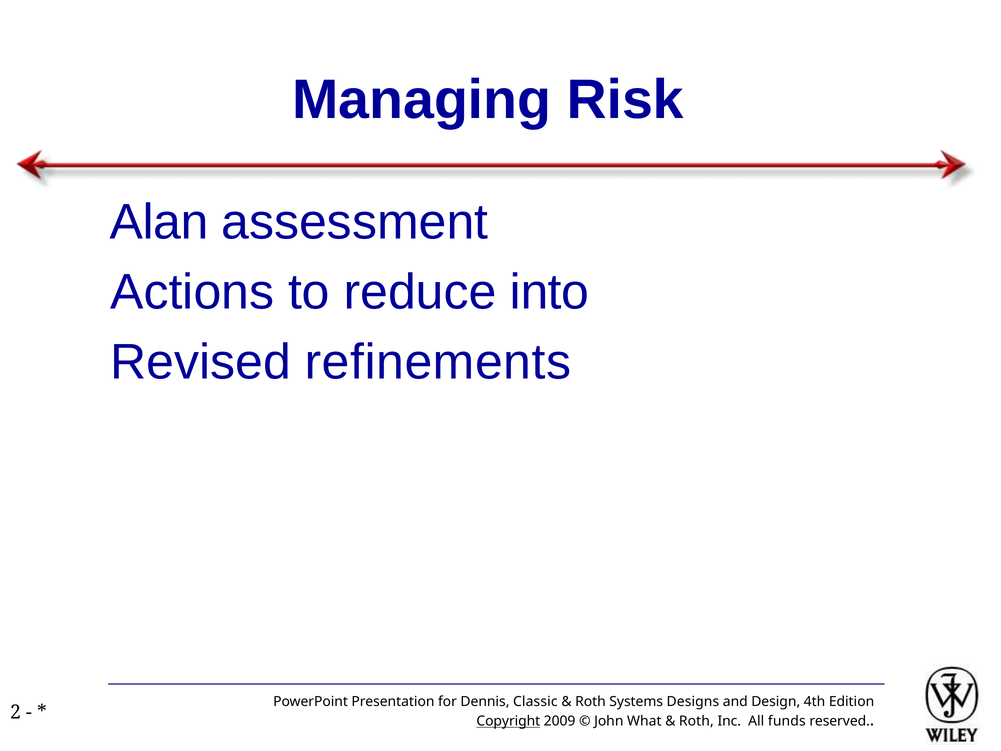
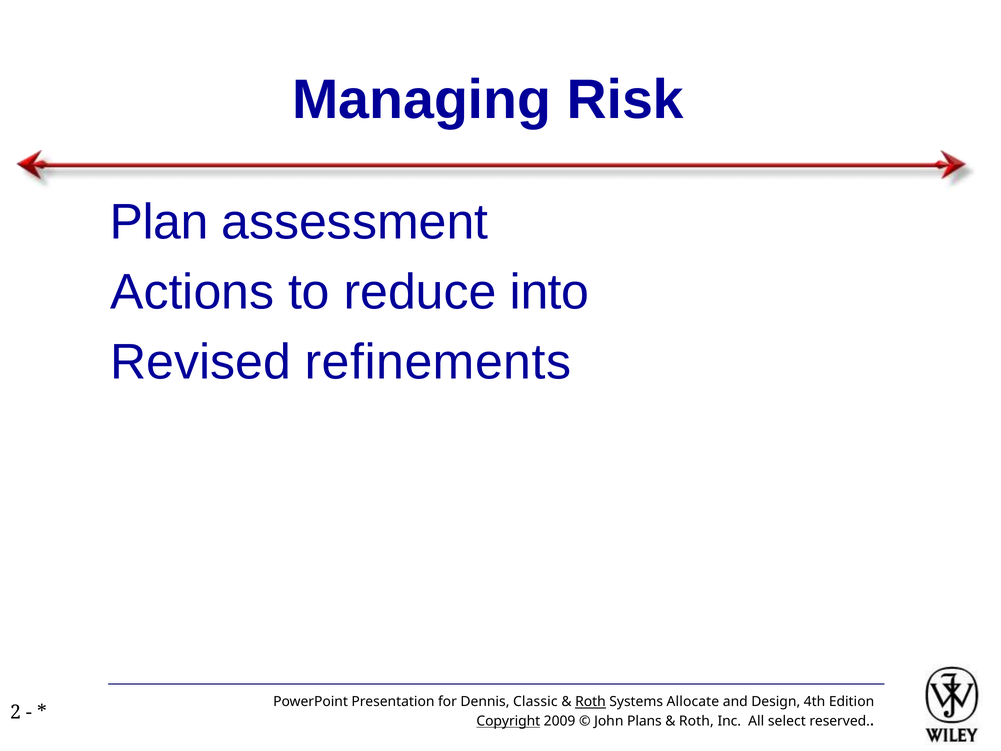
Alan: Alan -> Plan (159, 222)
Roth underline: none -> present (590, 702)
Designs: Designs -> Allocate (693, 702)
What: What -> Plans (644, 721)
funds: funds -> select (787, 721)
